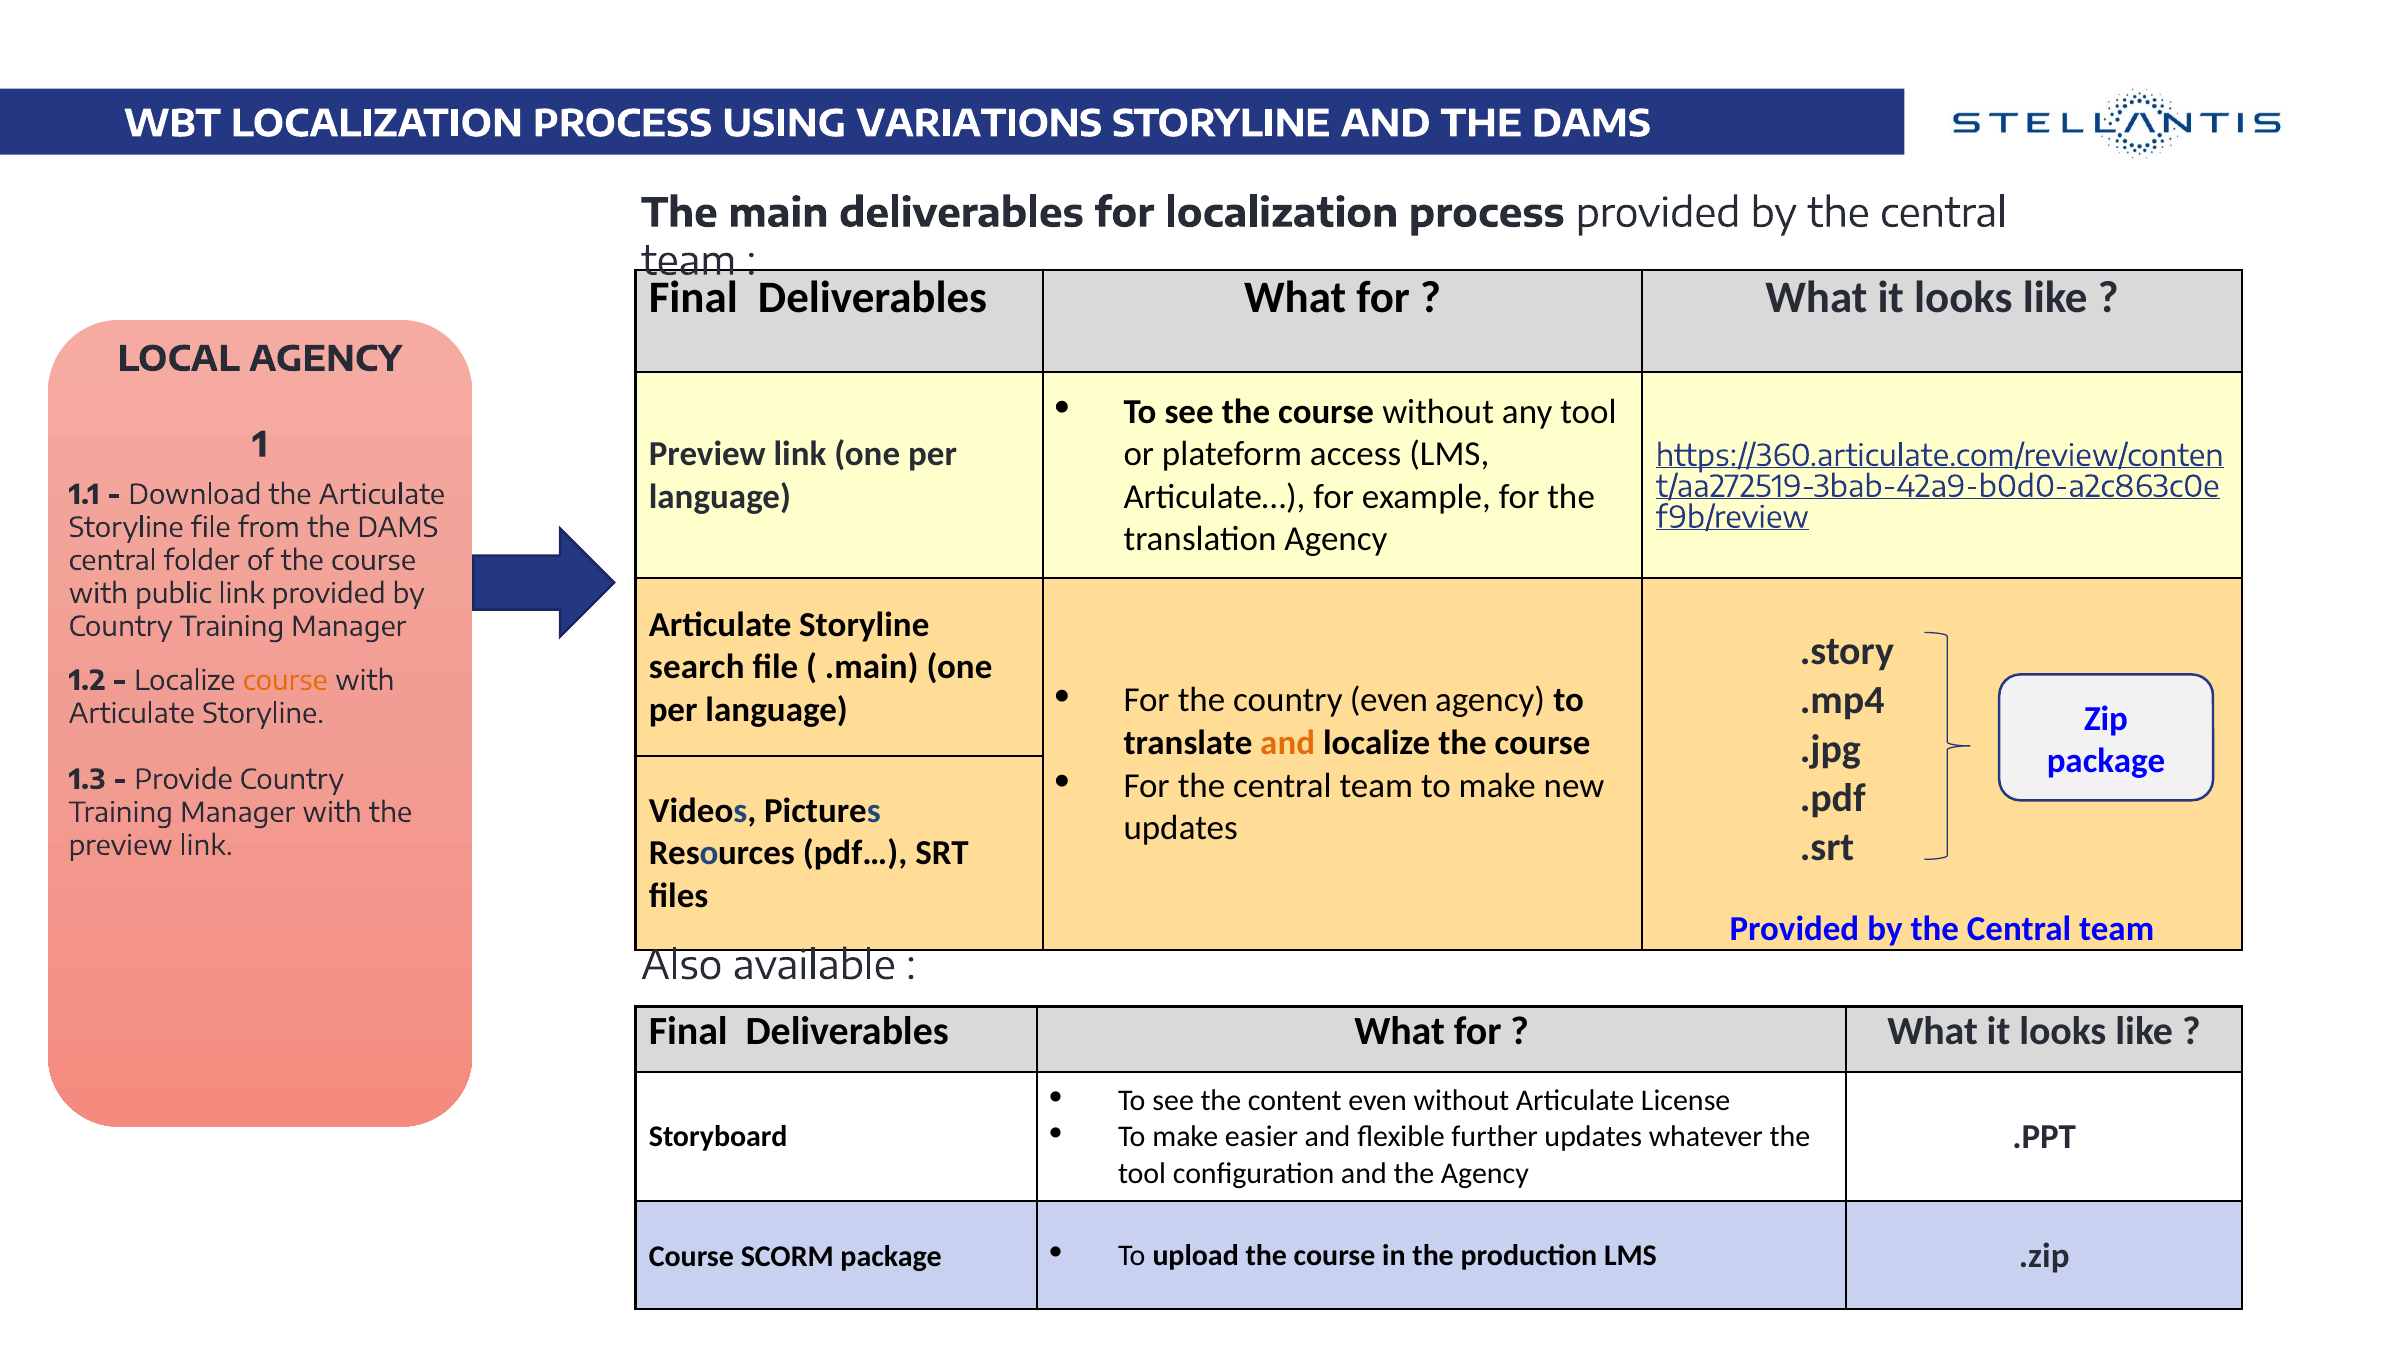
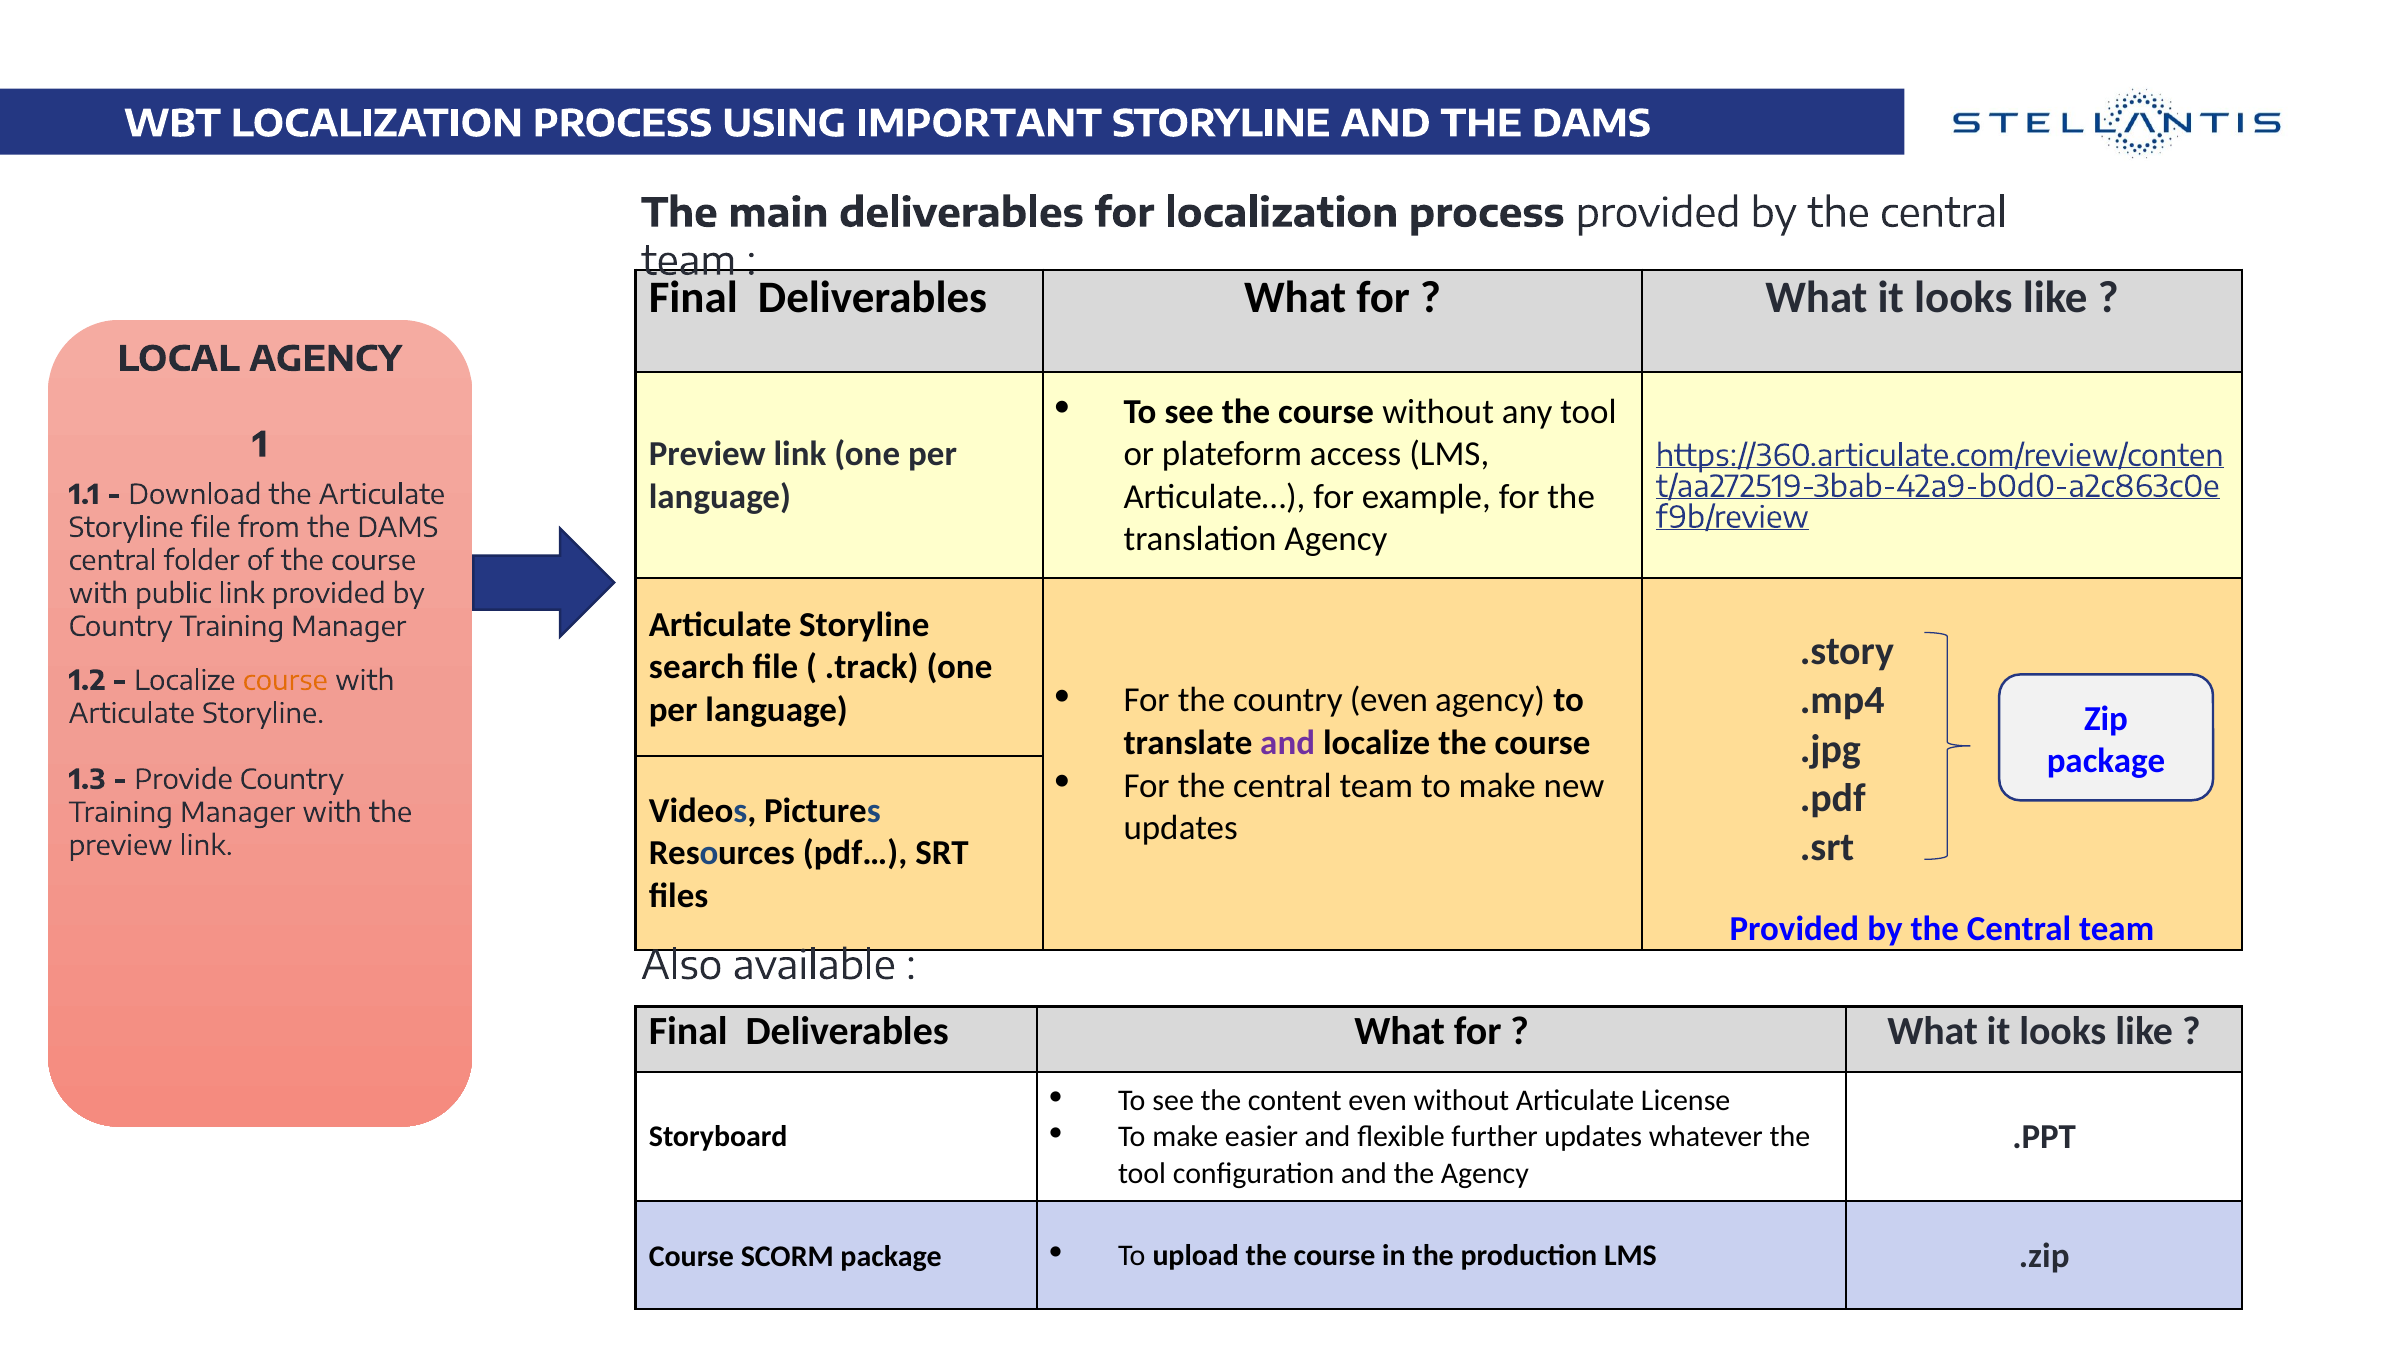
VARIATIONS: VARIATIONS -> IMPORTANT (979, 124)
.main: .main -> .track (872, 667)
and colour: orange -> purple (1288, 743)
